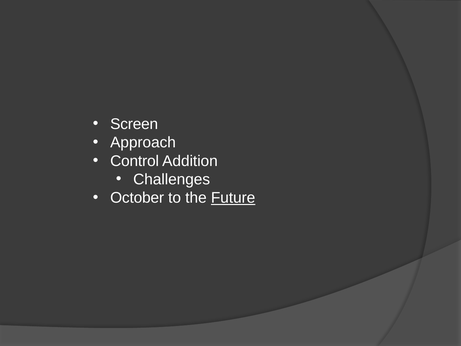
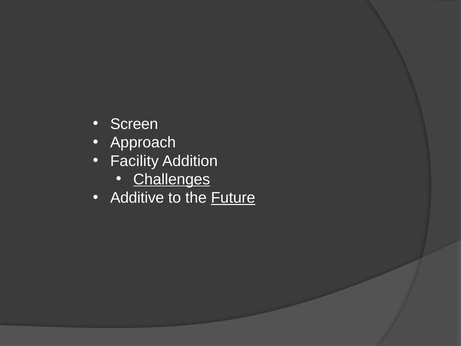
Control: Control -> Facility (134, 161)
Challenges underline: none -> present (172, 179)
October: October -> Additive (137, 198)
